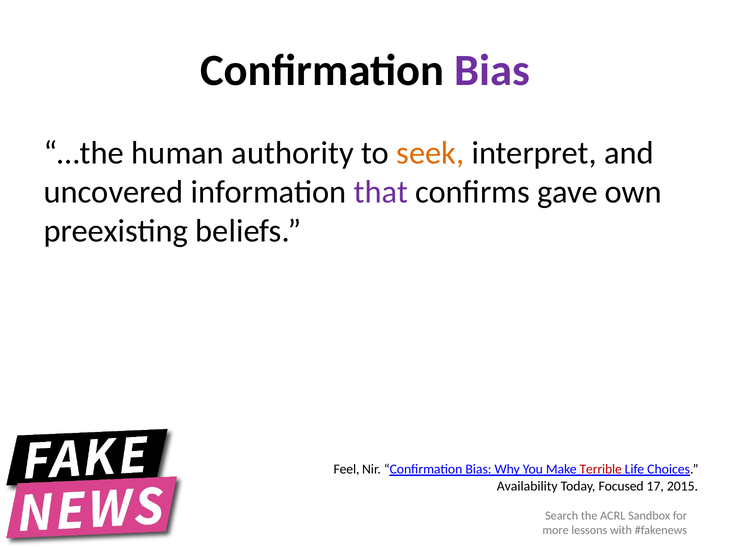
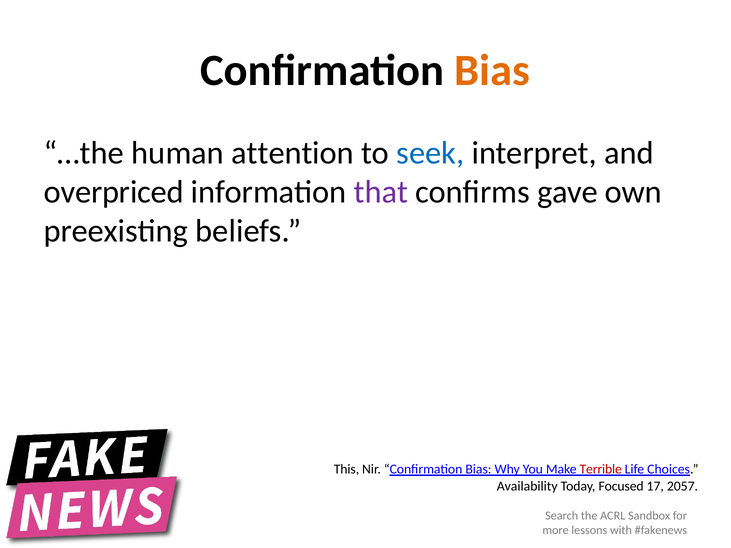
Bias colour: purple -> orange (492, 71)
authority: authority -> attention (293, 153)
seek colour: orange -> blue (430, 153)
uncovered: uncovered -> overpriced (114, 192)
Feel: Feel -> This (346, 470)
2015: 2015 -> 2057 (682, 486)
